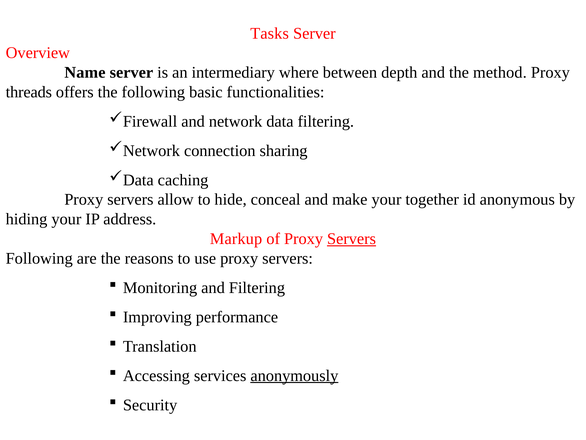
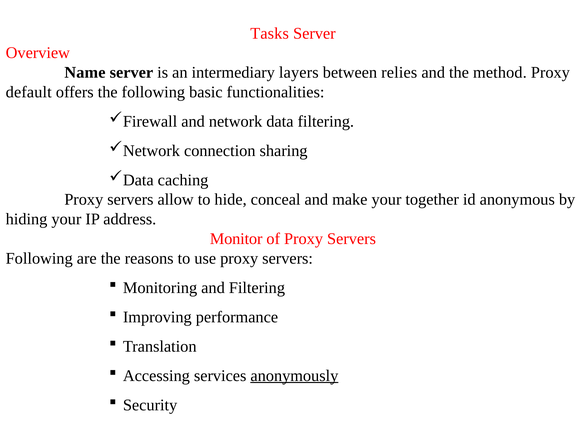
where: where -> layers (299, 72)
depth: depth -> relies (399, 72)
threads: threads -> default (29, 92)
Markup: Markup -> Monitor (236, 238)
Servers underline: present -> none (352, 238)
